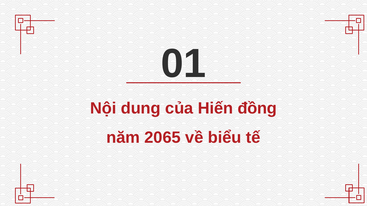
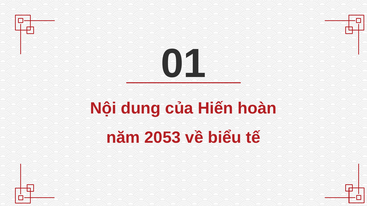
đồng: đồng -> hoàn (257, 108)
2065: 2065 -> 2053 (163, 138)
